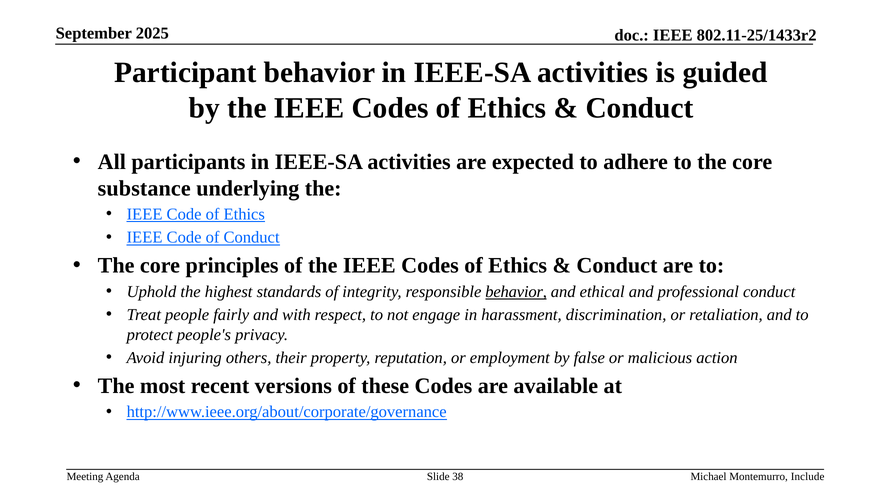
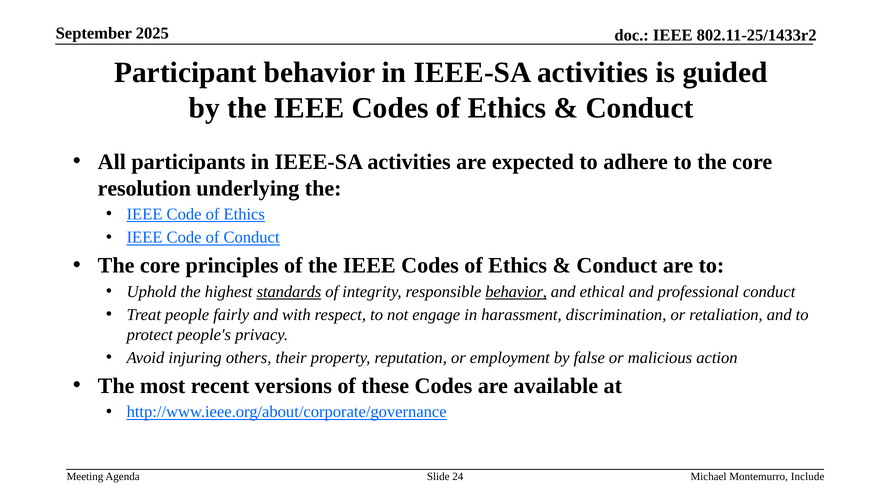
substance: substance -> resolution (144, 188)
standards underline: none -> present (289, 291)
38: 38 -> 24 (458, 476)
